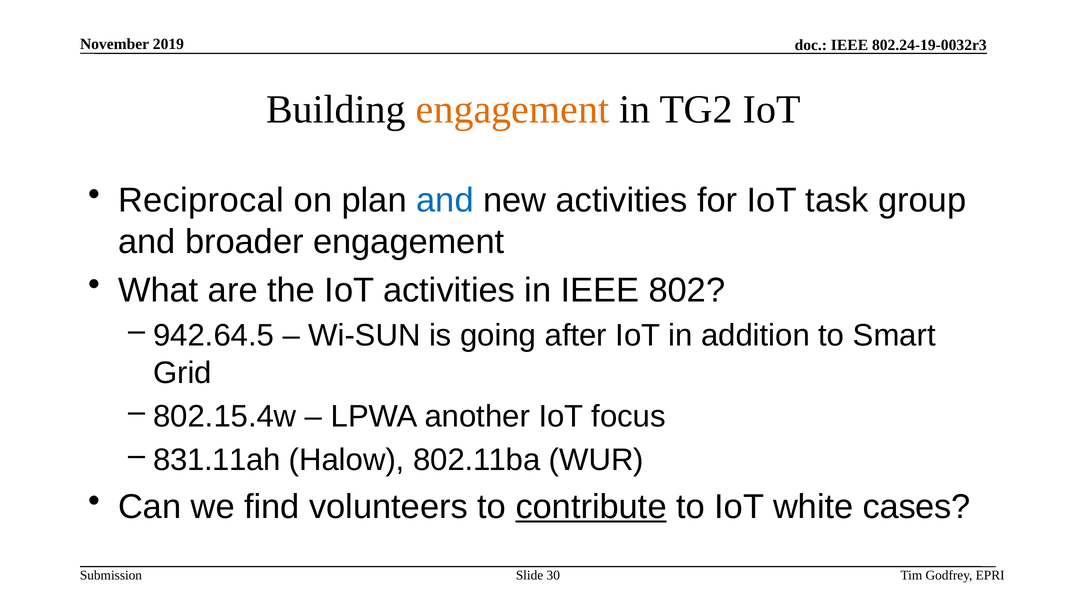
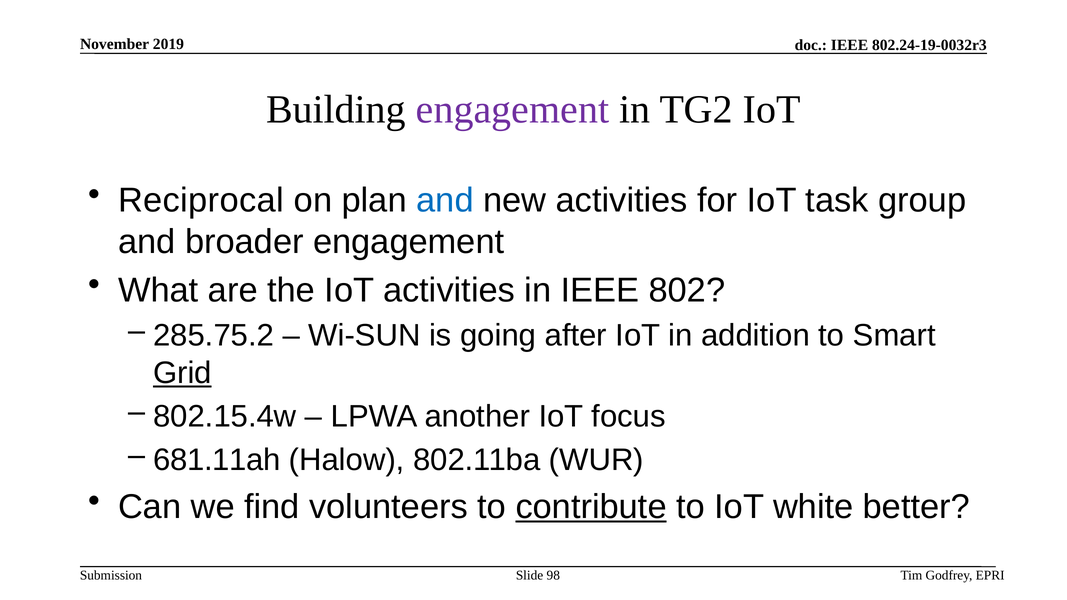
engagement colour: orange -> purple (513, 109)
942.64.5: 942.64.5 -> 285.75.2 (214, 336)
Grid underline: none -> present (182, 373)
831.11ah: 831.11ah -> 681.11ah (217, 460)
cases: cases -> better (916, 507)
30: 30 -> 98 (553, 576)
